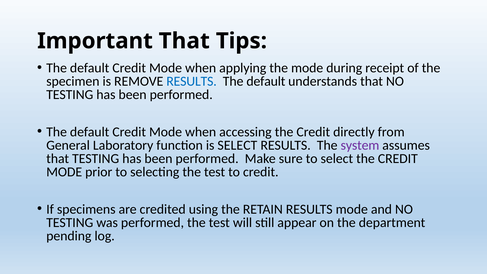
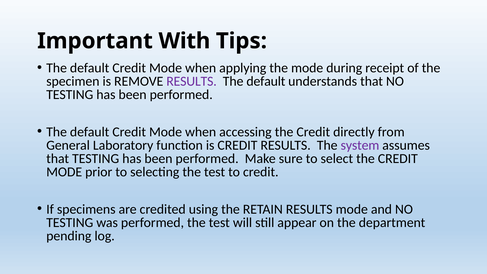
Important That: That -> With (184, 41)
RESULTS colour: blue -> purple (192, 81)
is SELECT: SELECT -> CREDIT (237, 145)
